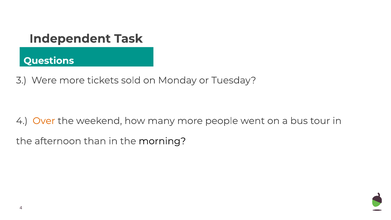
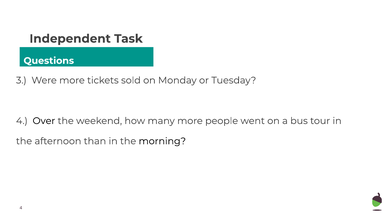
Over colour: orange -> black (44, 121)
